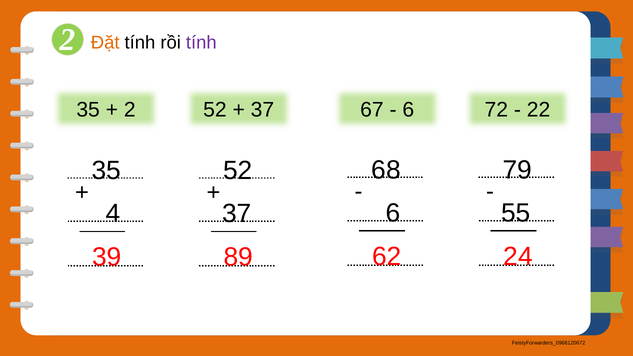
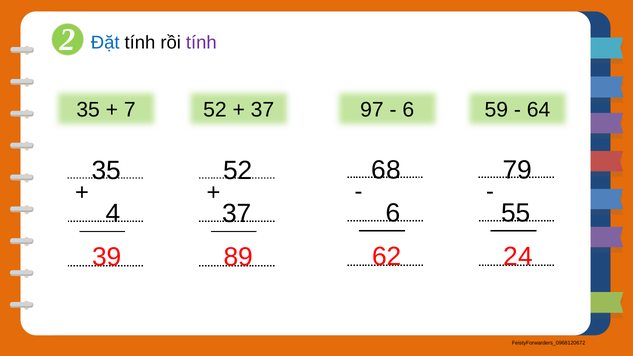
Đặt colour: orange -> blue (105, 43)
2: 2 -> 7 (130, 110)
67: 67 -> 97 (372, 110)
72: 72 -> 59 (496, 110)
22: 22 -> 64 (539, 110)
